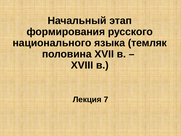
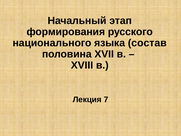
темляк: темляк -> состав (147, 43)
